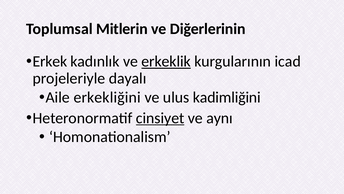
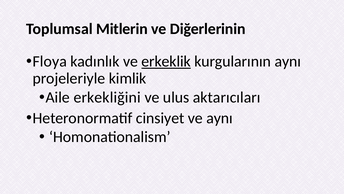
Erkek: Erkek -> Floya (50, 61)
kurgularının icad: icad -> aynı (288, 61)
dayalı: dayalı -> kimlik (128, 78)
kadimliğini: kadimliğini -> aktarıcıları (227, 97)
cinsiyet underline: present -> none (160, 118)
